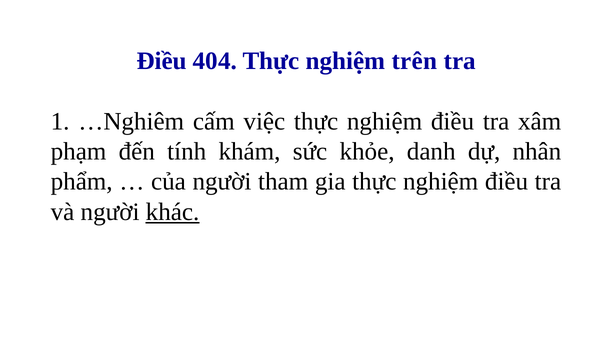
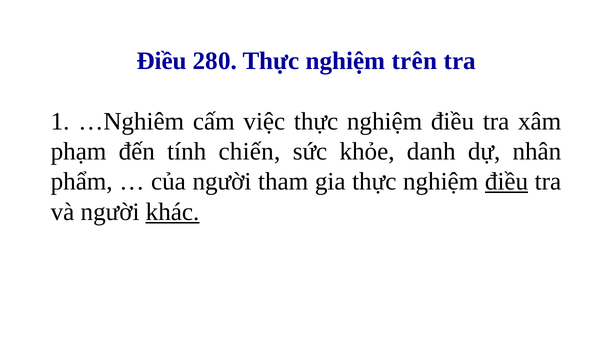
404: 404 -> 280 (215, 61)
khám: khám -> chiến (249, 152)
điều underline: none -> present (507, 182)
